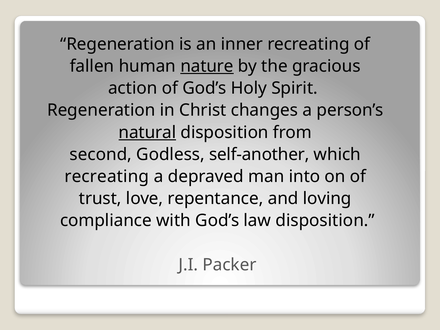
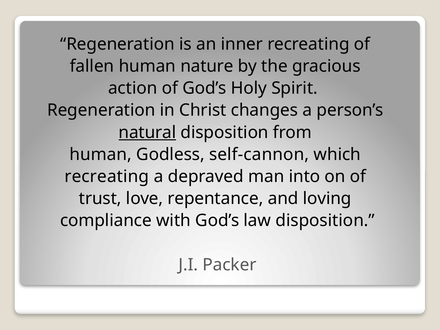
nature underline: present -> none (207, 66)
second: second -> human (101, 154)
self-another: self-another -> self-cannon (259, 154)
